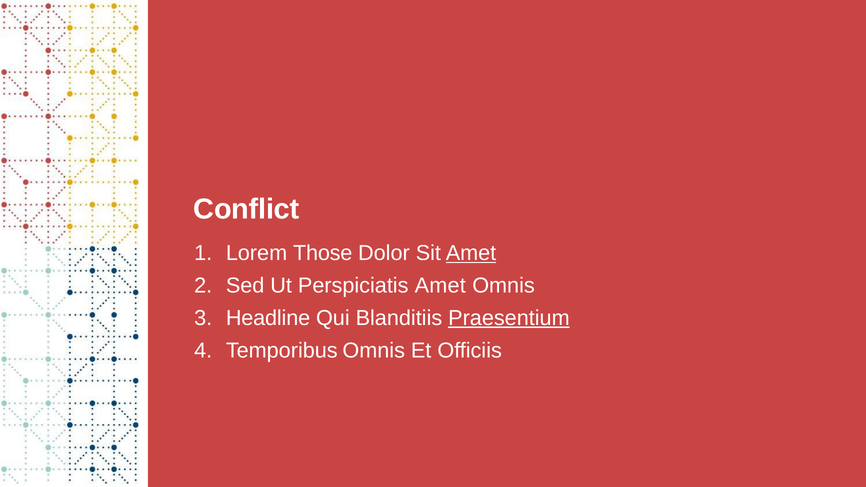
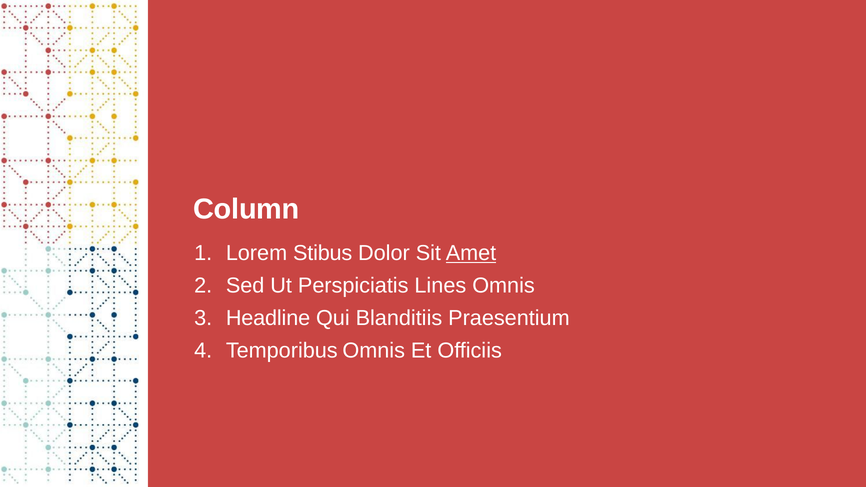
Conflict: Conflict -> Column (246, 209)
Those: Those -> Stibus (323, 253)
Perspiciatis Amet: Amet -> Lines (440, 286)
Praesentium underline: present -> none (509, 318)
